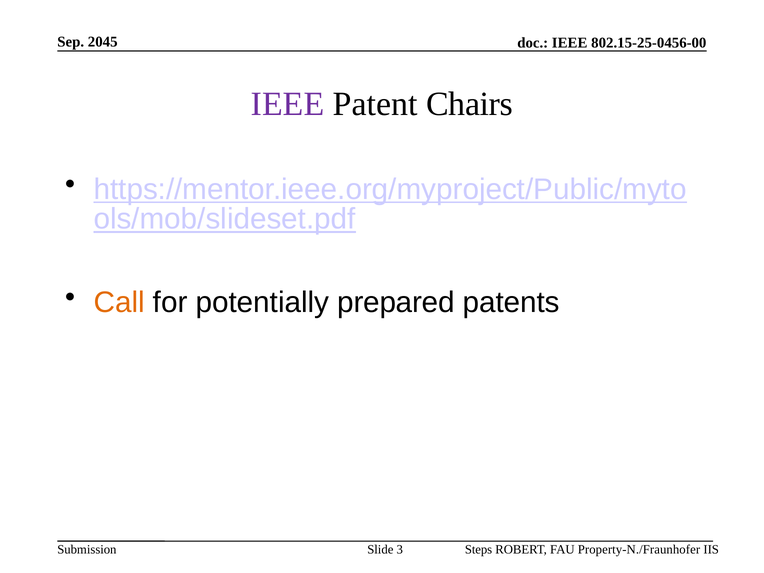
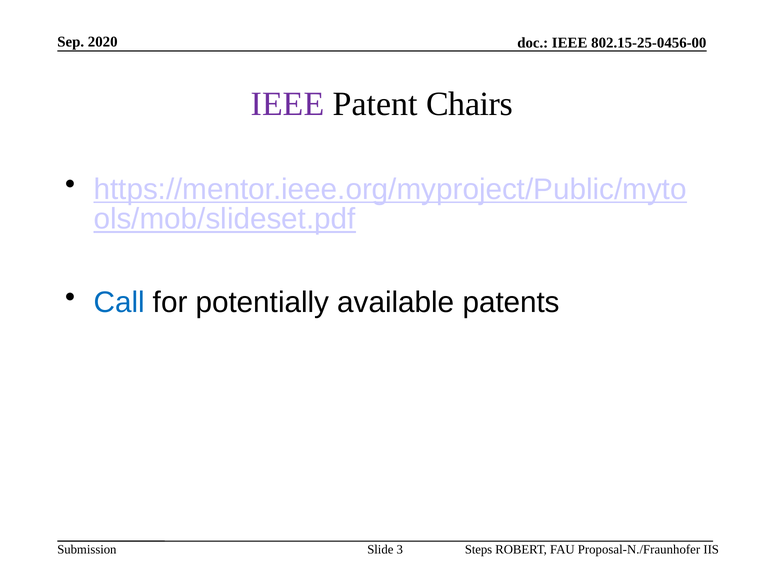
2045: 2045 -> 2020 (103, 42)
Call colour: orange -> blue (119, 302)
prepared: prepared -> available (396, 302)
Property-N./Fraunhofer: Property-N./Fraunhofer -> Proposal-N./Fraunhofer (639, 550)
